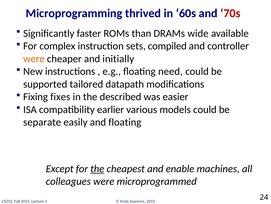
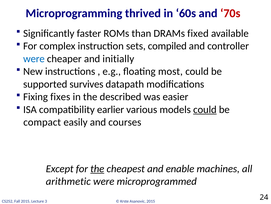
wide: wide -> fixed (198, 33)
were colour: orange -> blue (34, 59)
need: need -> most (170, 71)
tailored: tailored -> survives (86, 84)
could underline: none -> present (205, 109)
separate: separate -> compact (42, 122)
and floating: floating -> courses (125, 122)
colleagues: colleagues -> arithmetic (68, 181)
